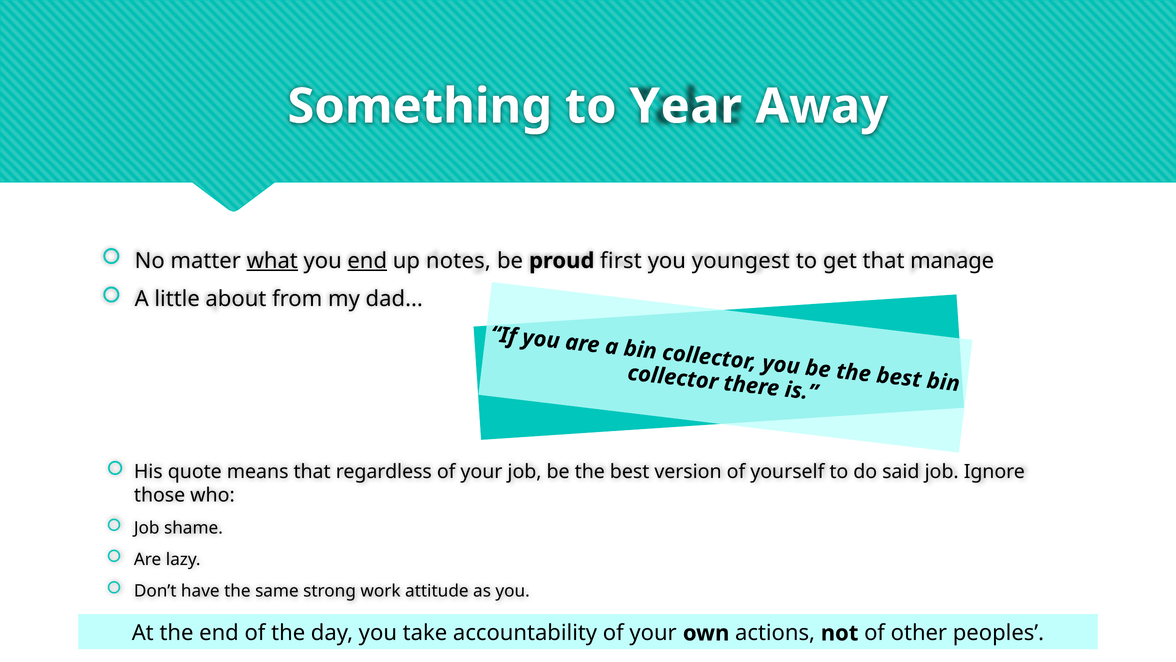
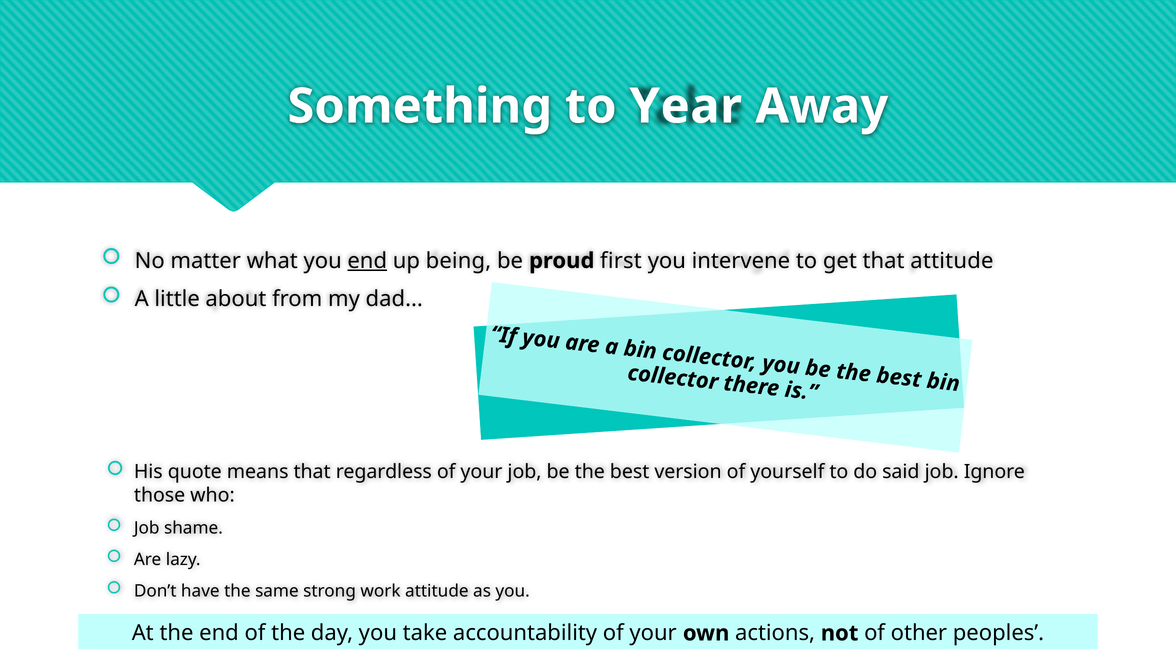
what underline: present -> none (272, 261)
notes: notes -> being (458, 261)
youngest: youngest -> intervene (741, 261)
that manage: manage -> attitude (952, 261)
